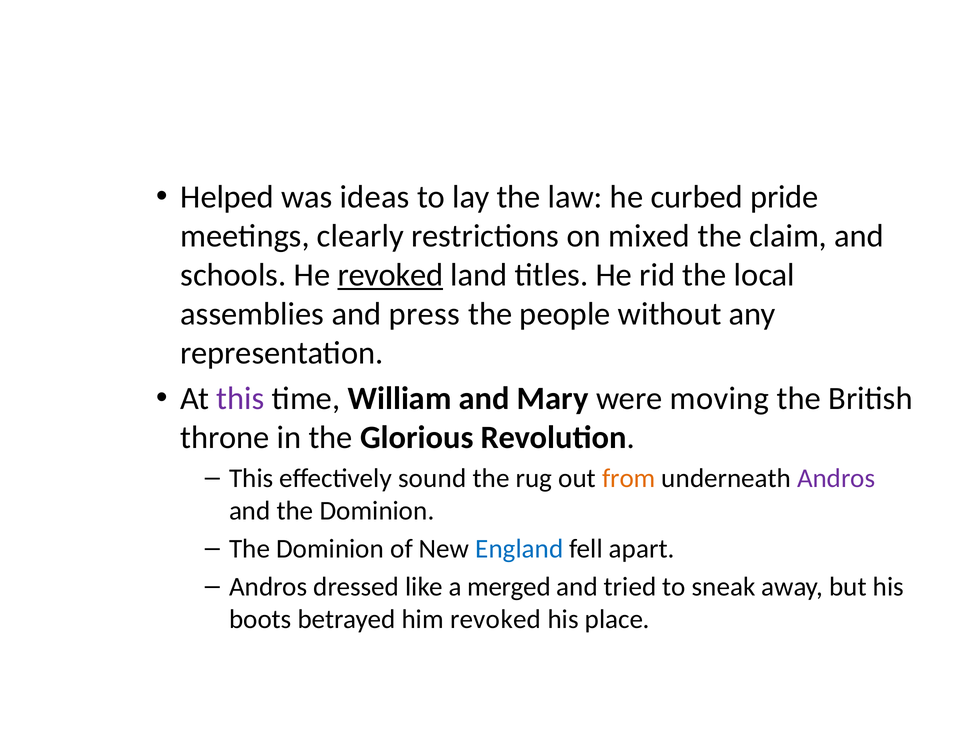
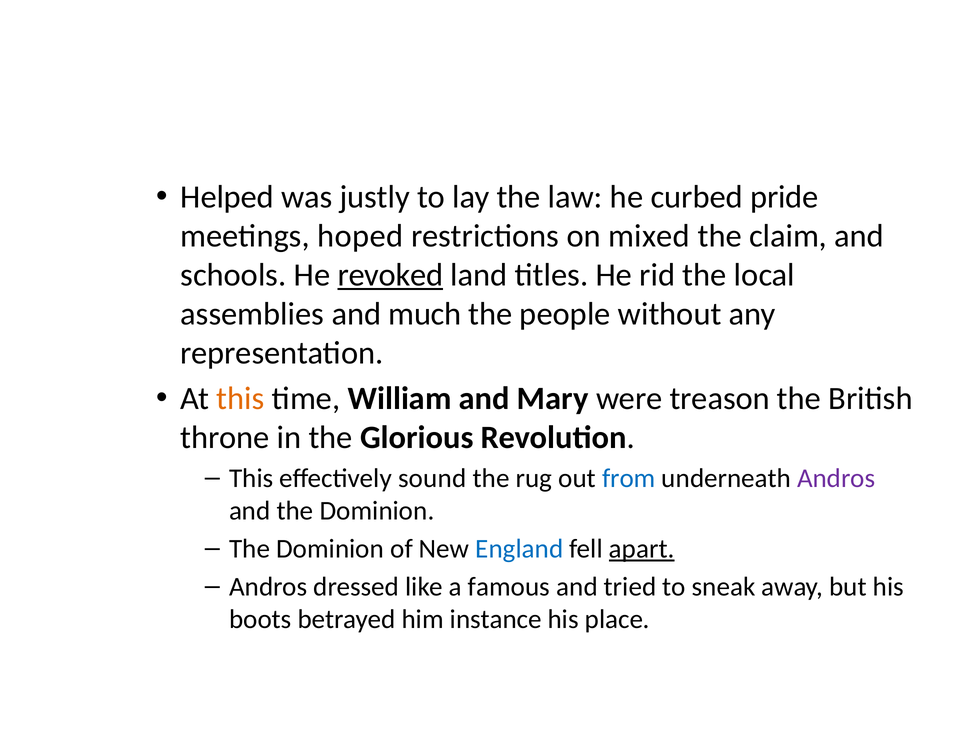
ideas: ideas -> justly (375, 197)
clearly: clearly -> hoped (360, 236)
press: press -> much (425, 314)
this colour: purple -> orange (241, 399)
moving: moving -> treason (720, 399)
from colour: orange -> blue (629, 479)
apart underline: none -> present (642, 549)
merged: merged -> famous (509, 587)
him revoked: revoked -> instance (496, 619)
